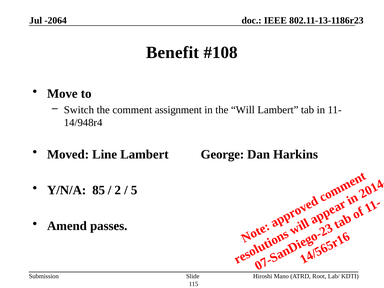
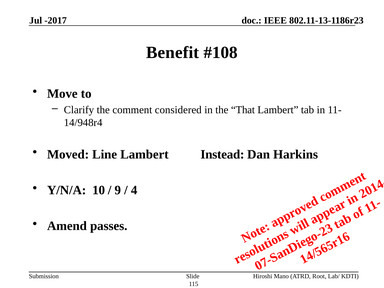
-2064: -2064 -> -2017 (56, 20)
Switch: Switch -> Clarify (79, 110)
assignment: assignment -> considered (178, 110)
Will: Will -> That (243, 110)
George: George -> Instead (222, 154)
85: 85 -> 10 (99, 190)
2: 2 -> 9 (118, 190)
5: 5 -> 4 (134, 190)
